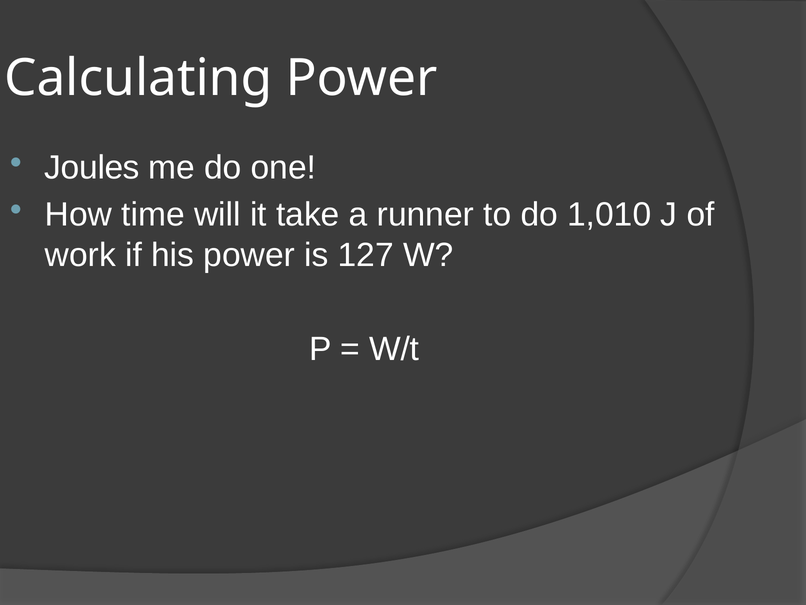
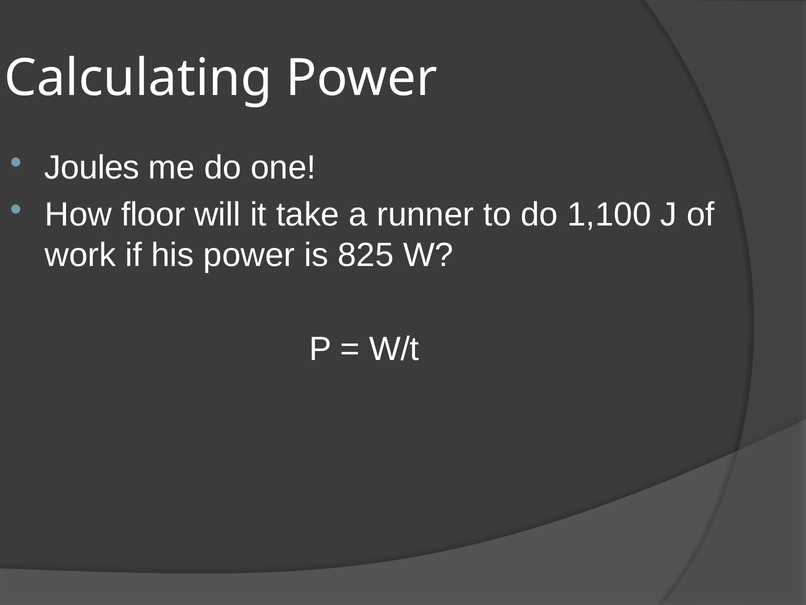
time: time -> floor (153, 215)
1,010: 1,010 -> 1,100 (609, 215)
127: 127 -> 825 (366, 255)
